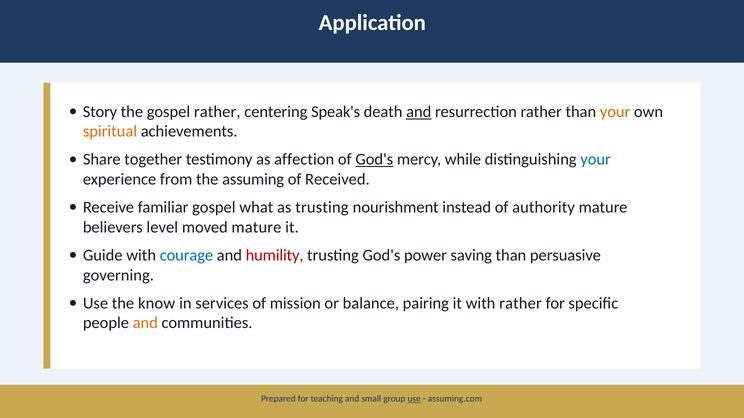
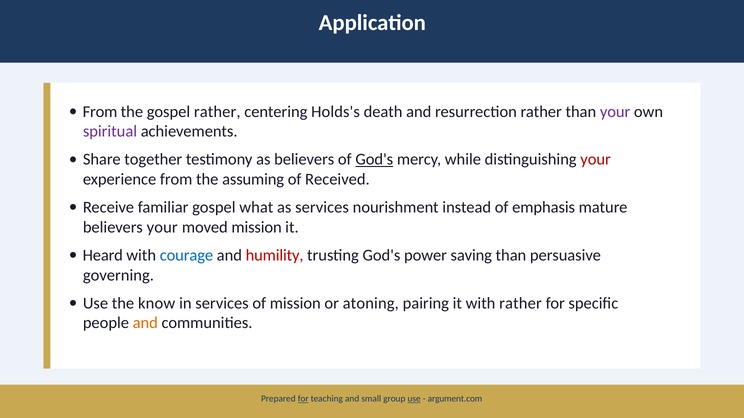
Story: Story -> From (100, 112)
Speak's: Speak's -> Holds's (336, 112)
and underline: present -> none (419, 112)
your colour: orange -> purple (615, 112)
spiritual colour: orange -> purple (110, 132)
as affection: affection -> believers (304, 160)
your colour: blue -> red (596, 160)
as trusting: trusting -> services (322, 208)
authority: authority -> emphasis (544, 208)
believers level: level -> your (162, 227)
moved mature: mature -> mission (257, 227)
Guide: Guide -> Heard (103, 256)
balance: balance -> atoning (371, 303)
for underline: none -> present (303, 399)
assuming.com: assuming.com -> argument.com (455, 399)
